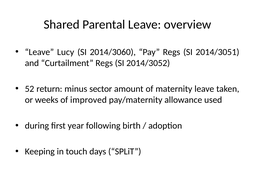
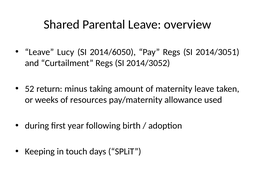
2014/3060: 2014/3060 -> 2014/6050 (113, 52)
sector: sector -> taking (101, 89)
improved: improved -> resources (88, 100)
